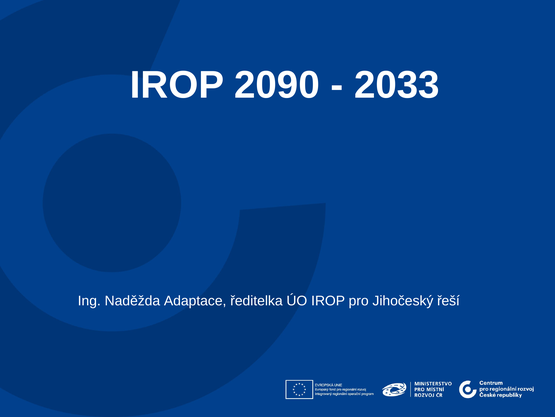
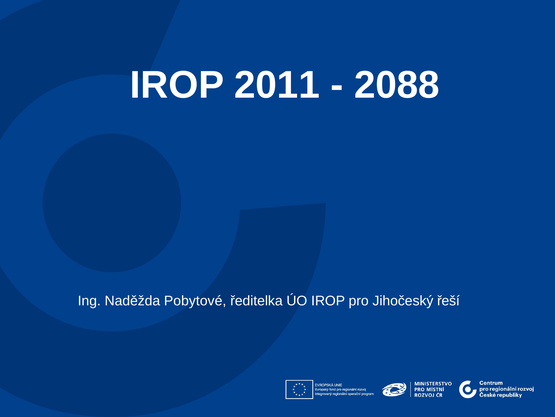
2090: 2090 -> 2011 (277, 85)
2033: 2033 -> 2088 (397, 85)
Adaptace: Adaptace -> Pobytové (195, 300)
